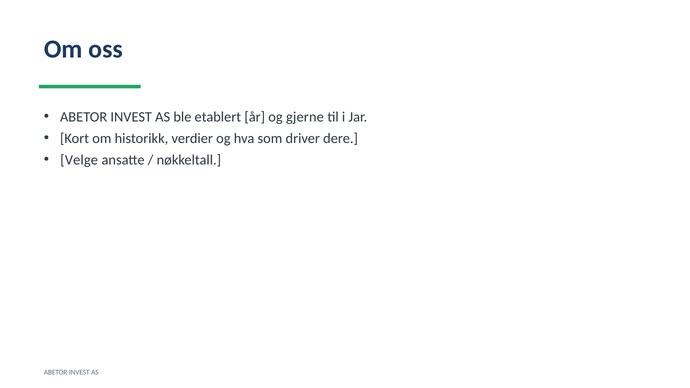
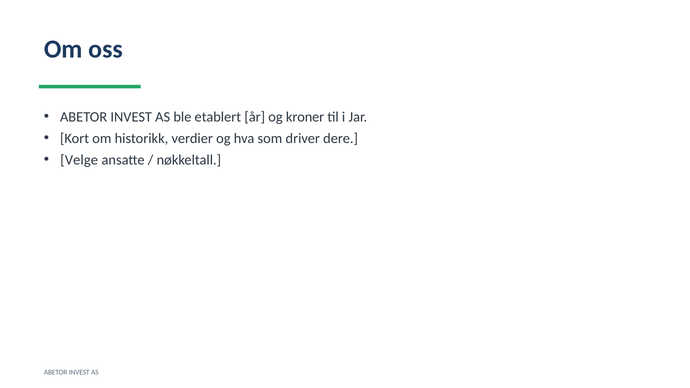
gjerne: gjerne -> kroner (305, 117)
